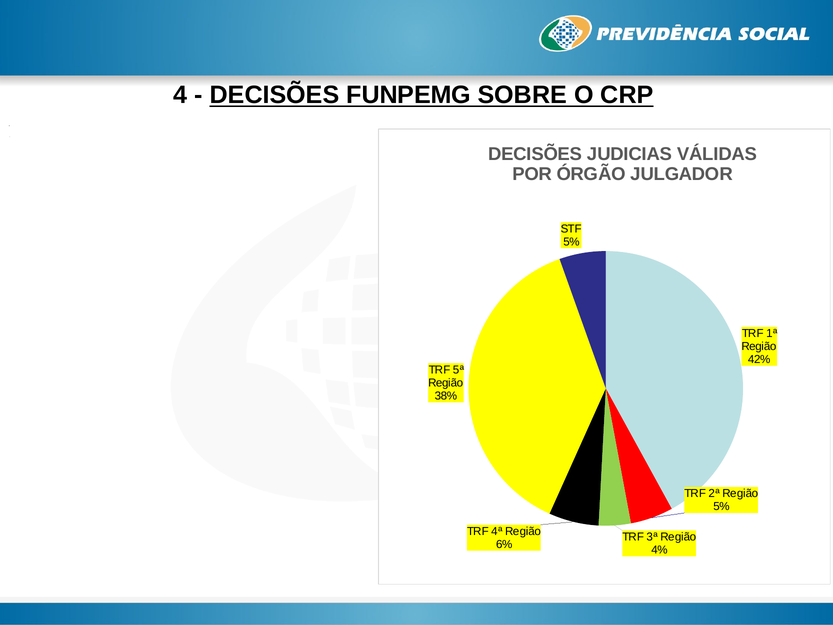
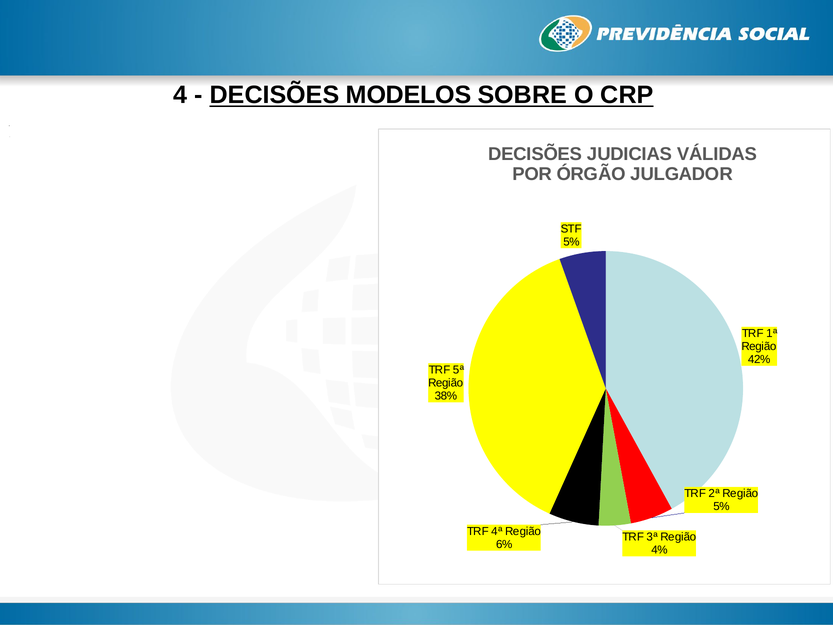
FUNPEMG: FUNPEMG -> MODELOS (409, 95)
